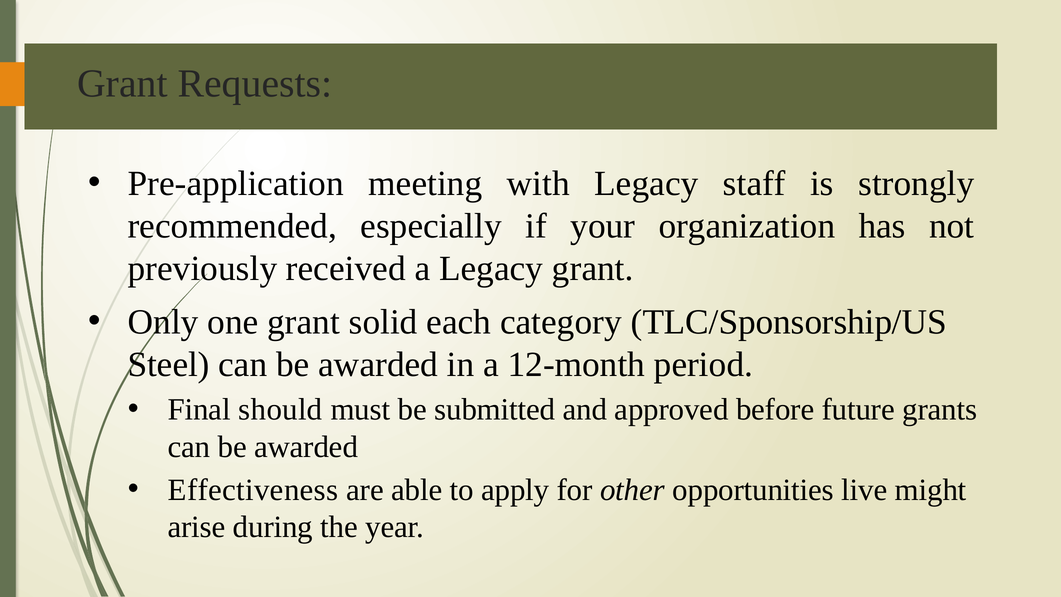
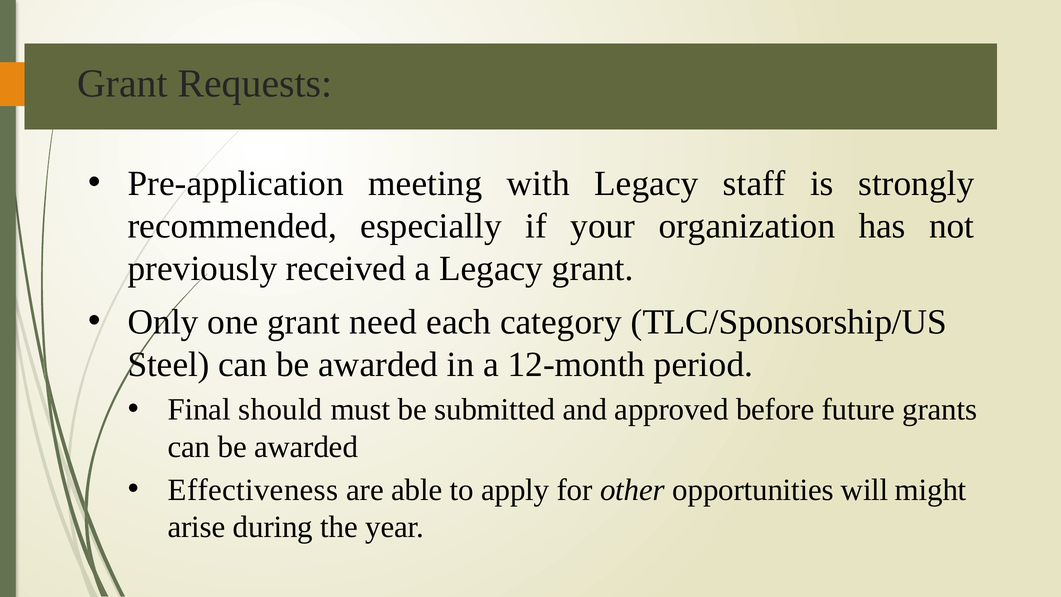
solid: solid -> need (383, 322)
live: live -> will (865, 490)
